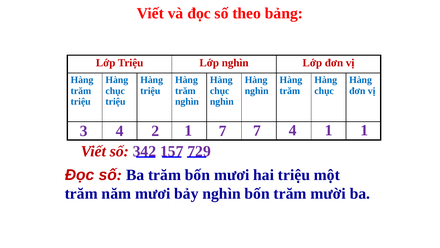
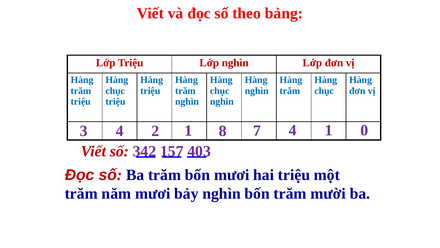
1 7: 7 -> 8 (223, 131)
4 1: 1 -> 0 (364, 130)
729: 729 -> 403 (199, 151)
